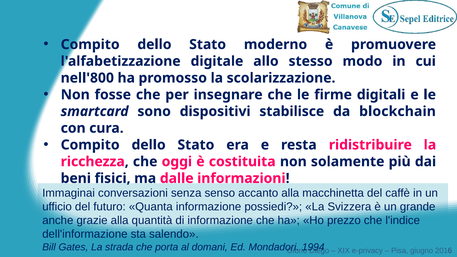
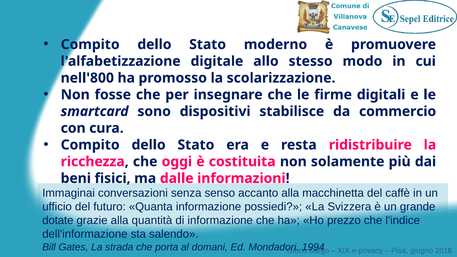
blockchain: blockchain -> commercio (398, 112)
anche: anche -> dotate (58, 221)
